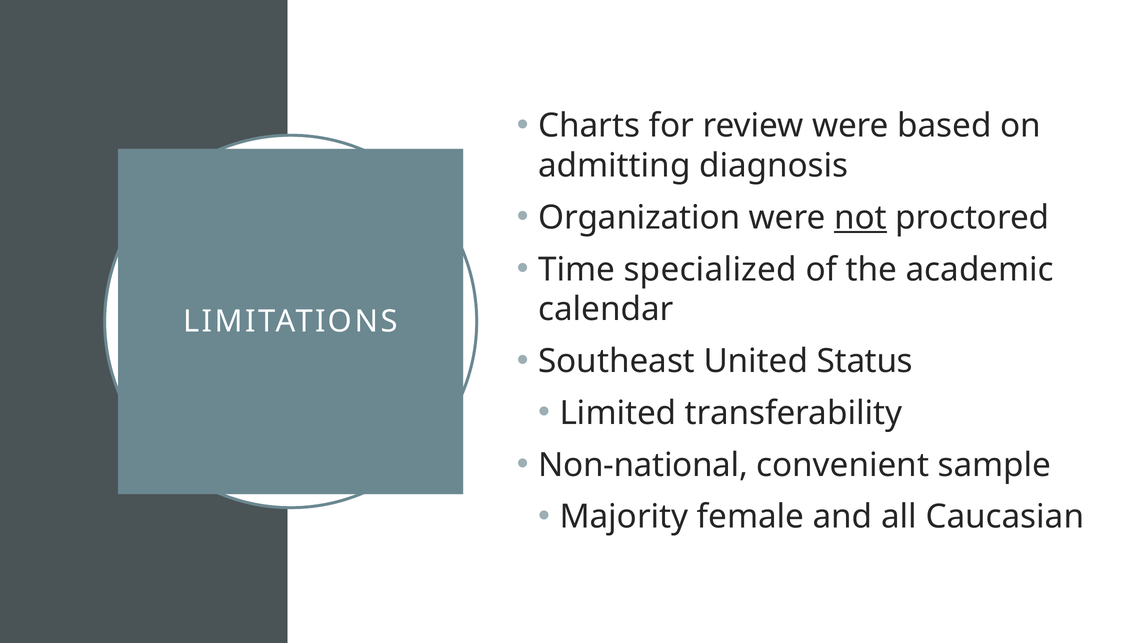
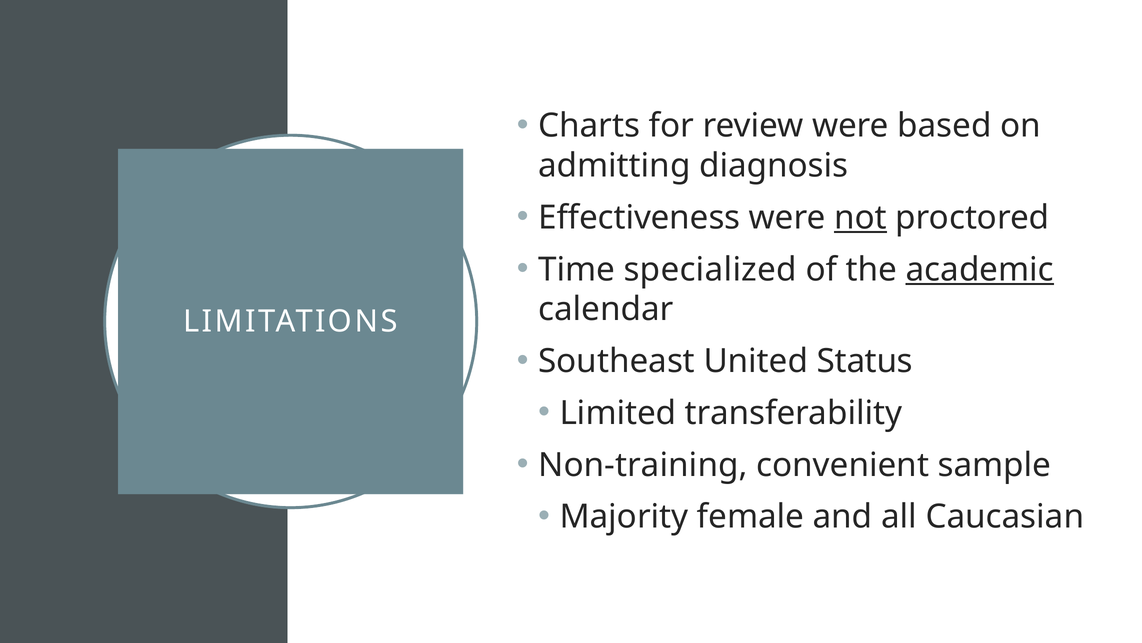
Organization: Organization -> Effectiveness (639, 217)
academic underline: none -> present (980, 269)
Non-national: Non-national -> Non-training (643, 465)
